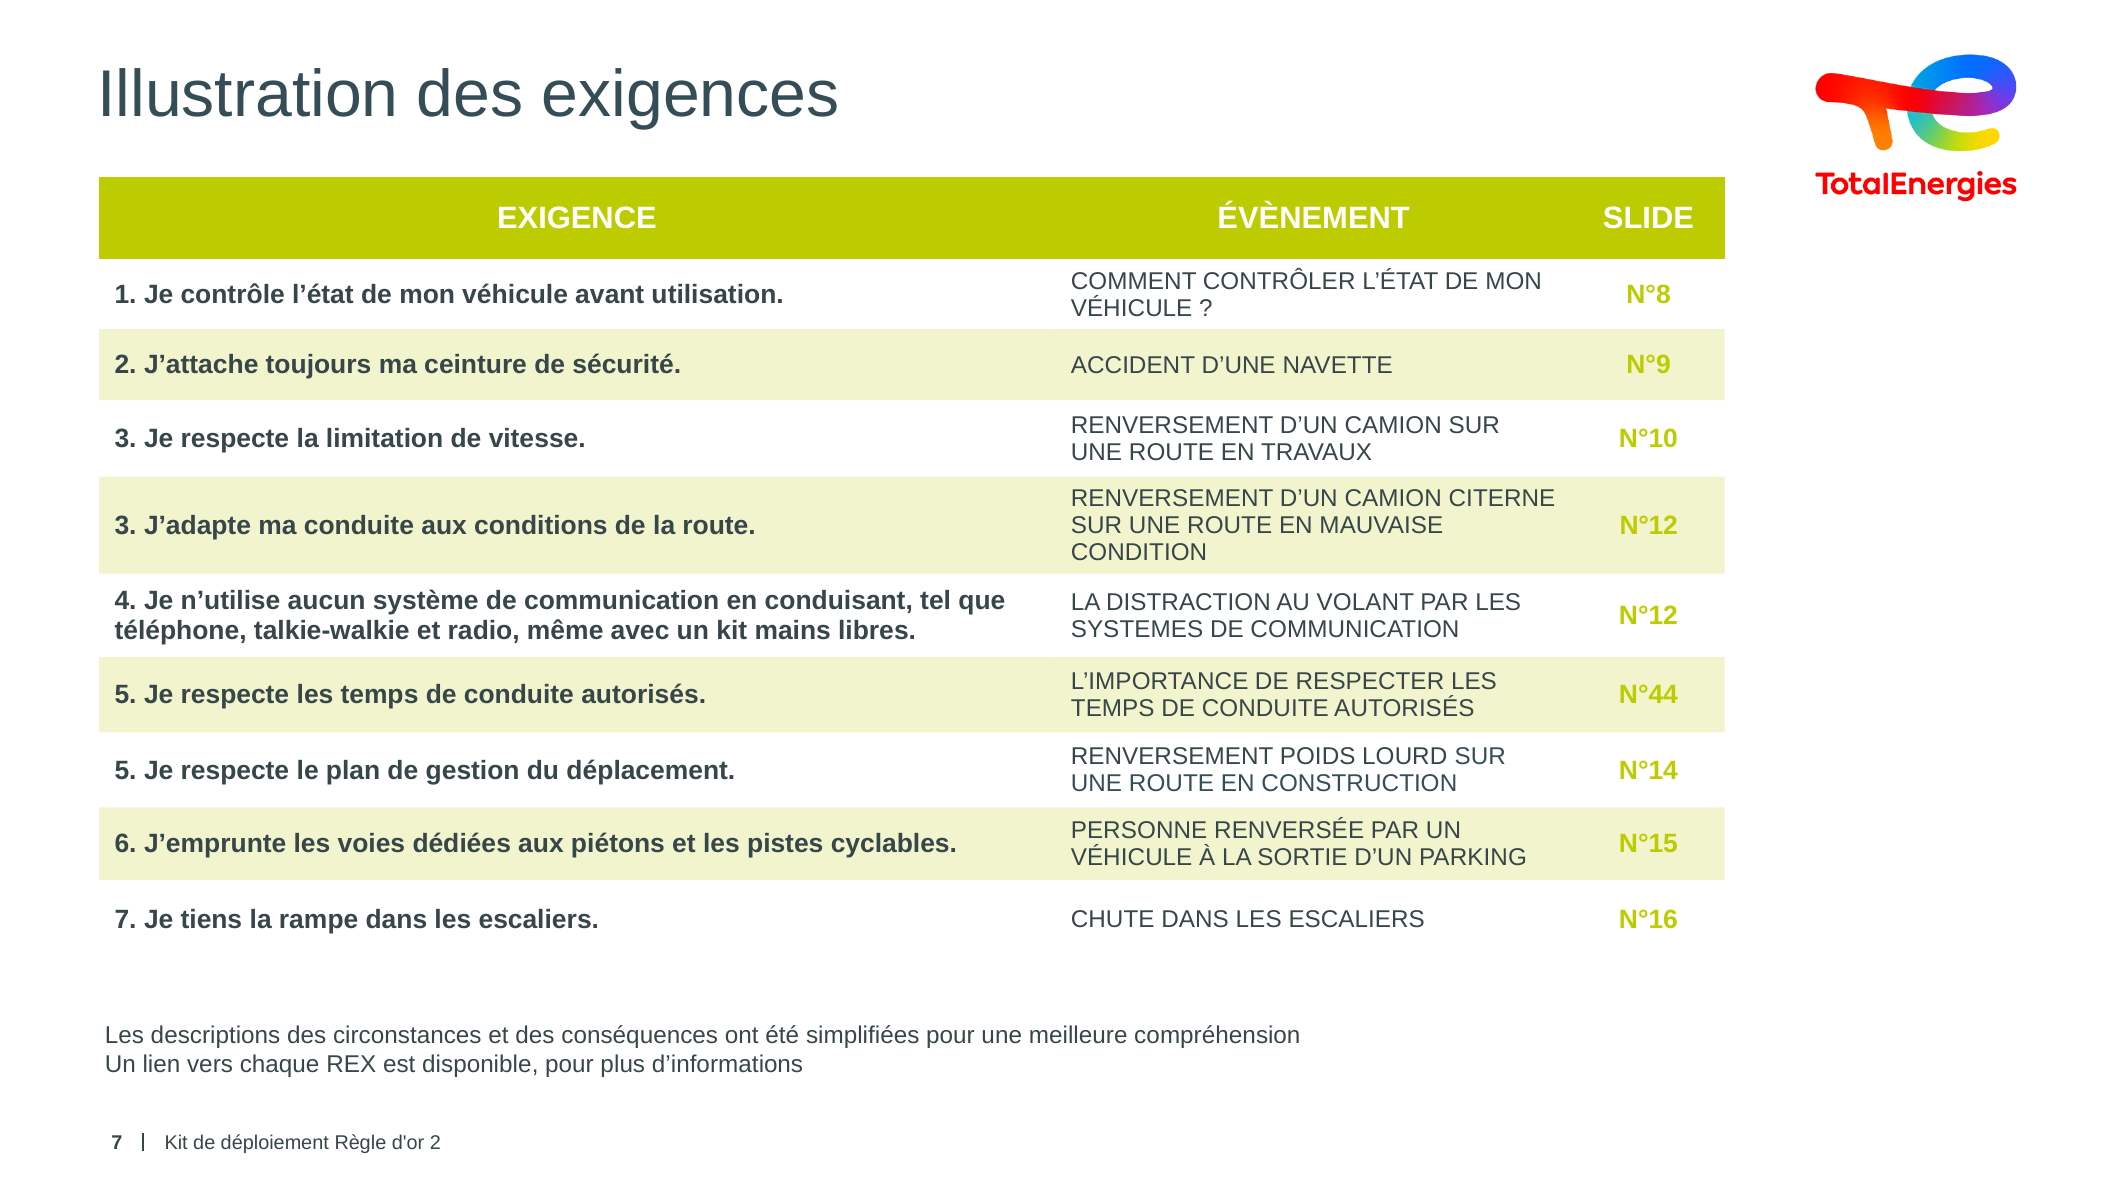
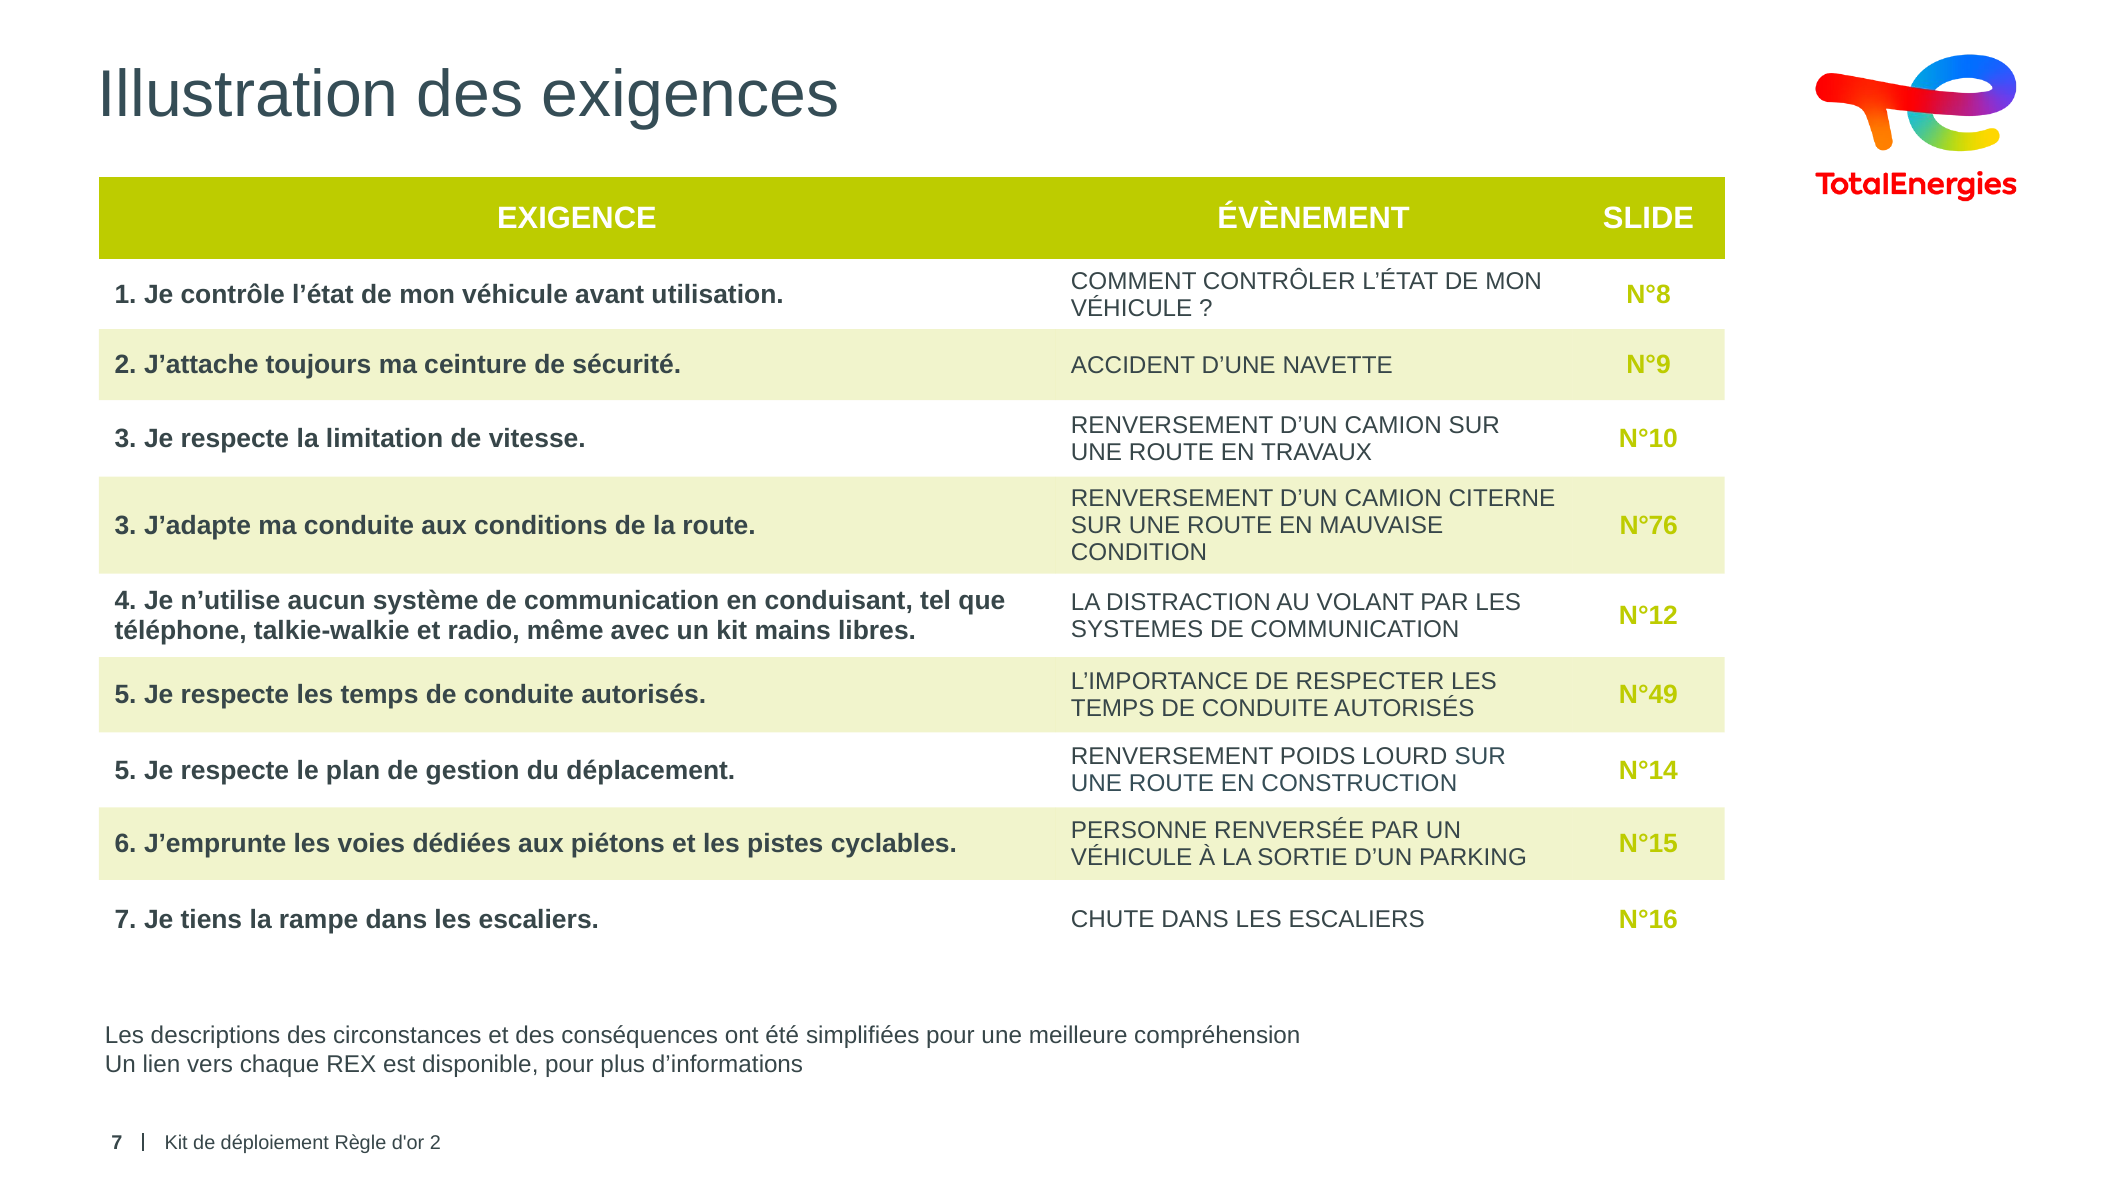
N°12: N°12 -> N°76 (1649, 526)
N°44: N°44 -> N°49 (1648, 695)
